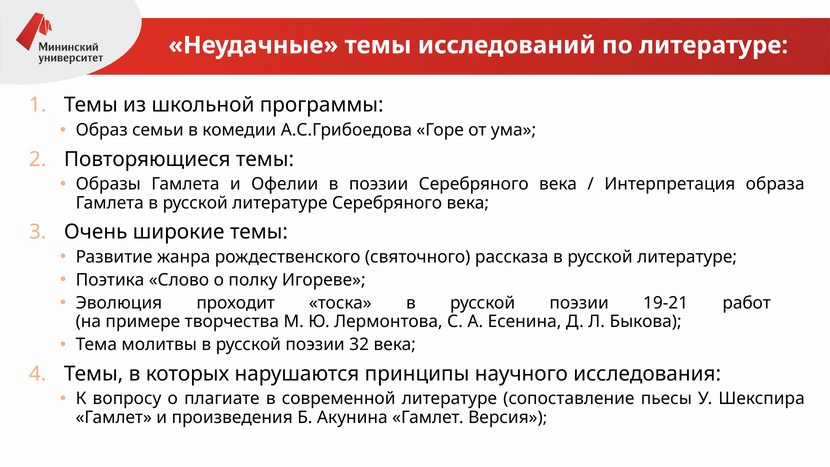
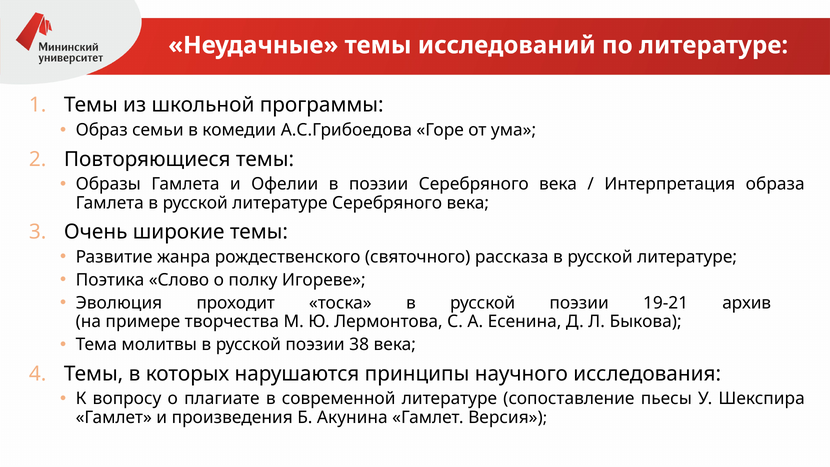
работ: работ -> архив (747, 303)
32: 32 -> 38 (359, 345)
